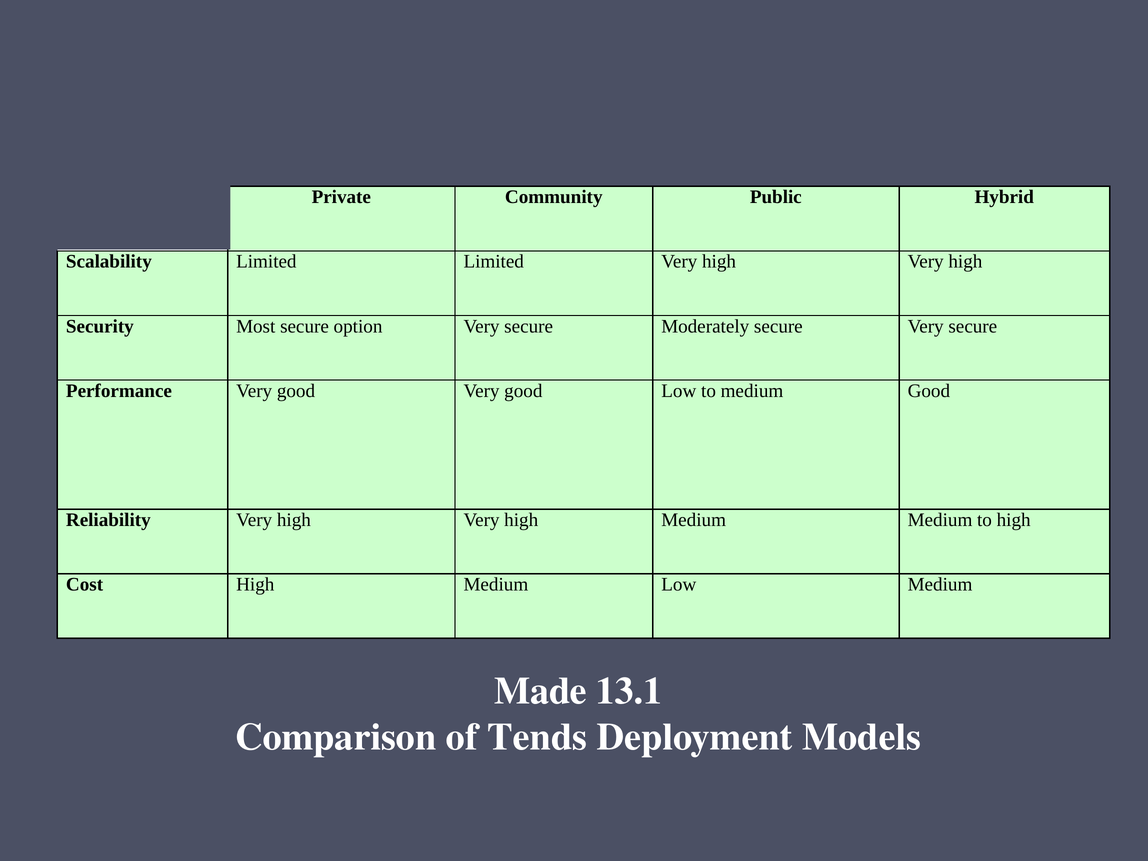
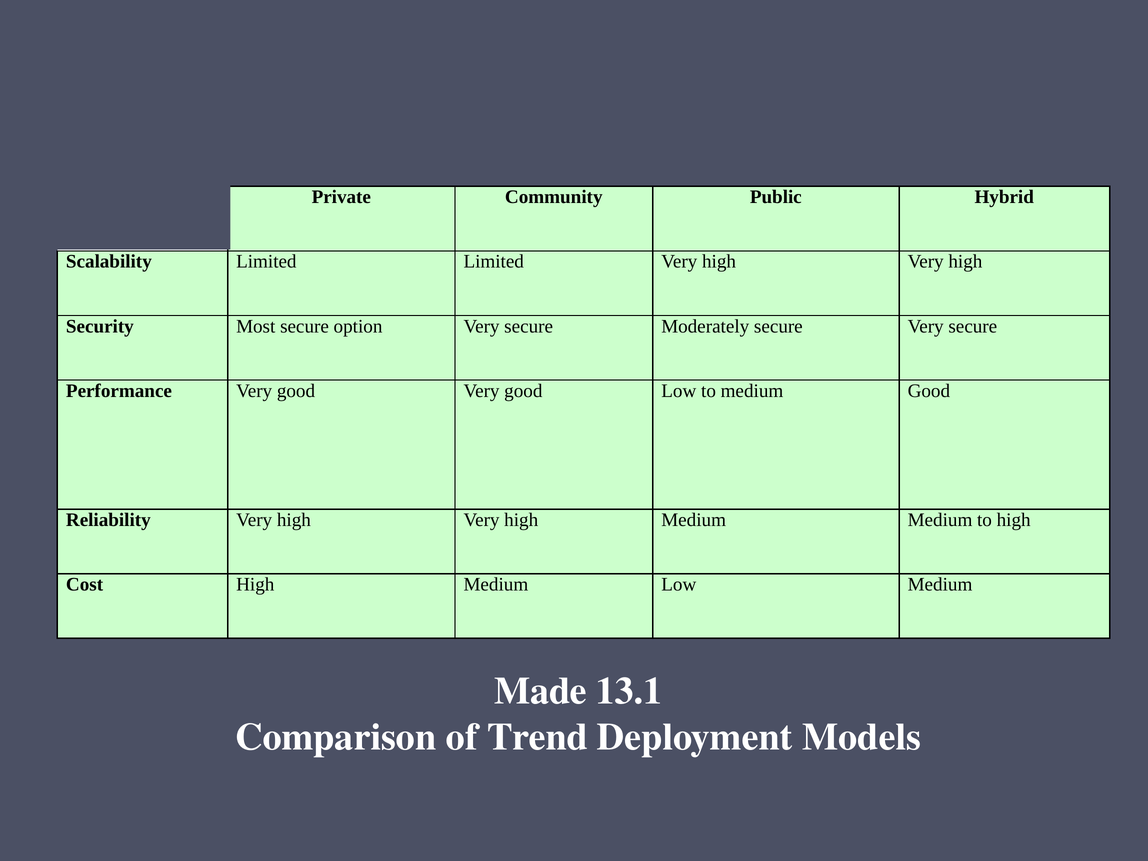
Tends: Tends -> Trend (538, 737)
